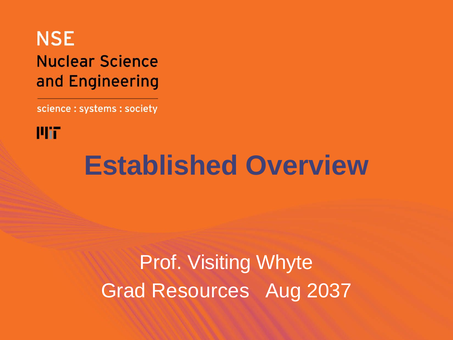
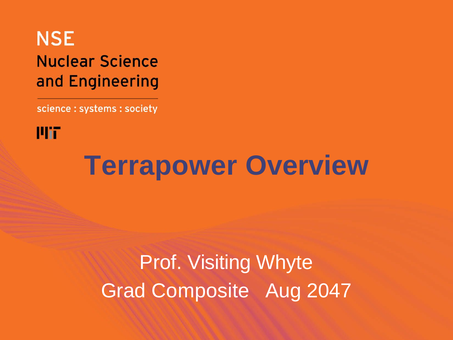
Established: Established -> Terrapower (161, 166)
Resources: Resources -> Composite (200, 291)
2037: 2037 -> 2047 (329, 291)
